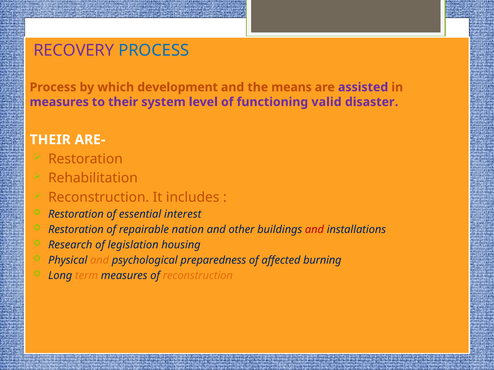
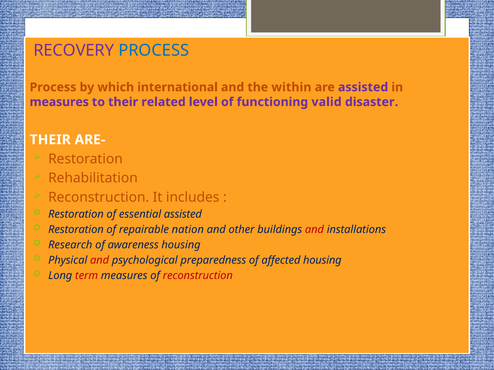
development: development -> international (178, 87)
means: means -> within (291, 87)
system: system -> related (164, 102)
essential interest: interest -> assisted (183, 214)
legislation: legislation -> awareness (133, 245)
and colour: orange -> red (100, 260)
affected burning: burning -> housing (322, 260)
term colour: orange -> red (87, 276)
reconstruction colour: orange -> red (198, 276)
